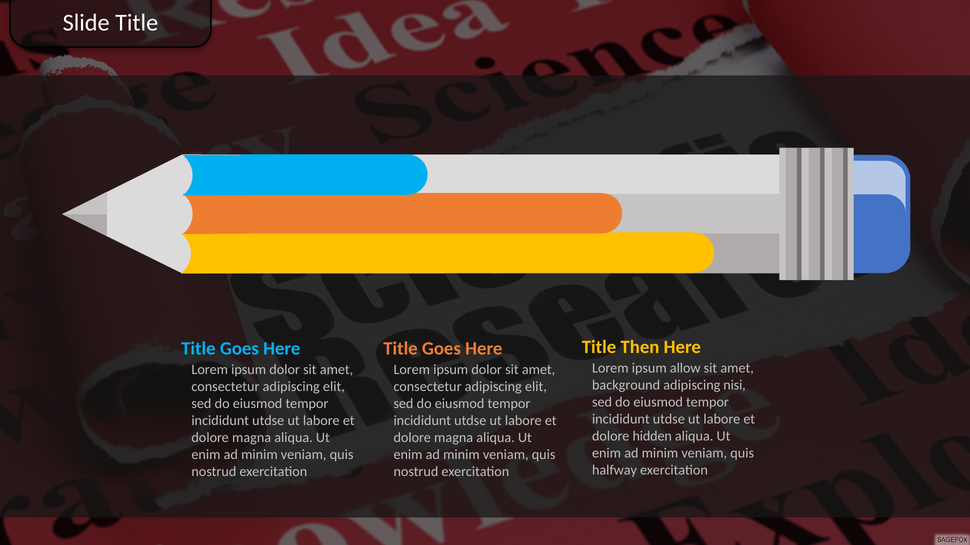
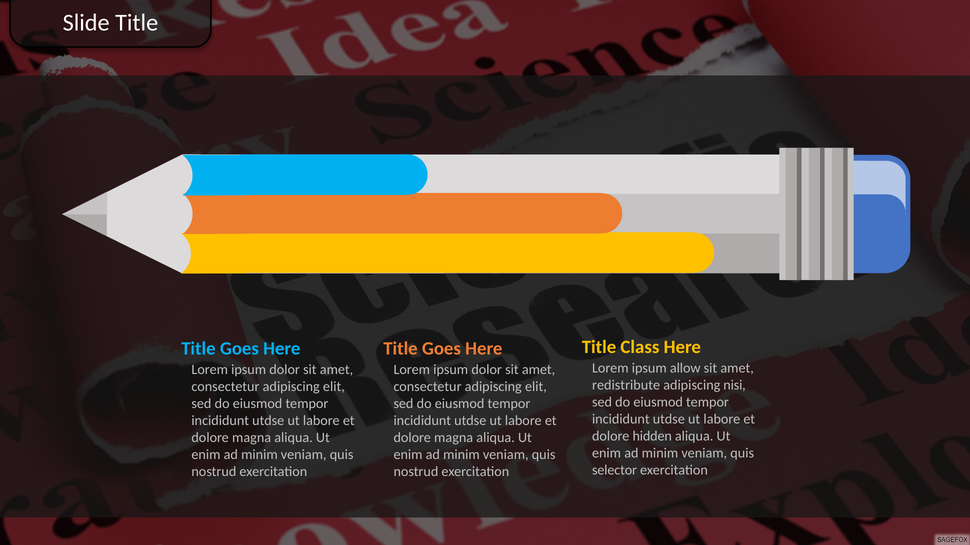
Then: Then -> Class (640, 348)
background: background -> redistribute (626, 386)
halfway: halfway -> selector (615, 470)
